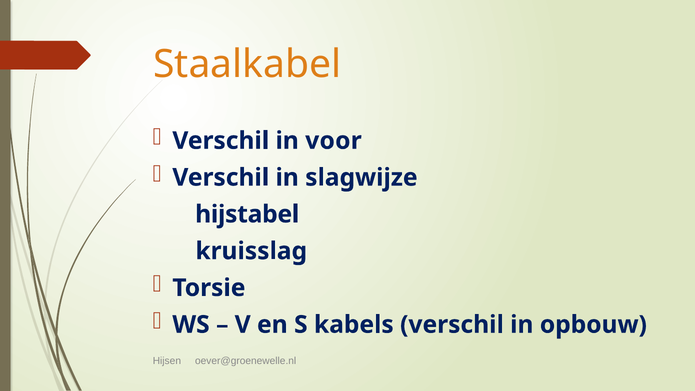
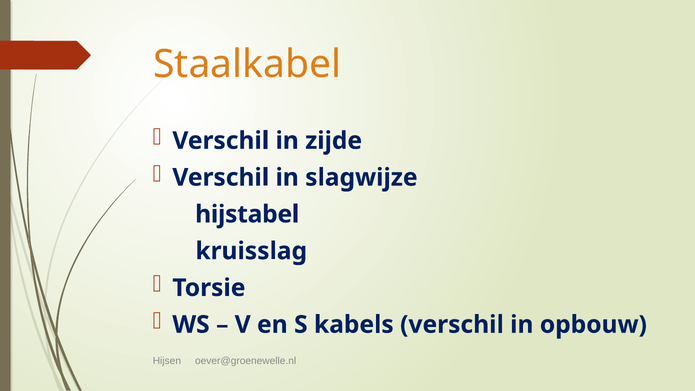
voor: voor -> zijde (334, 141)
